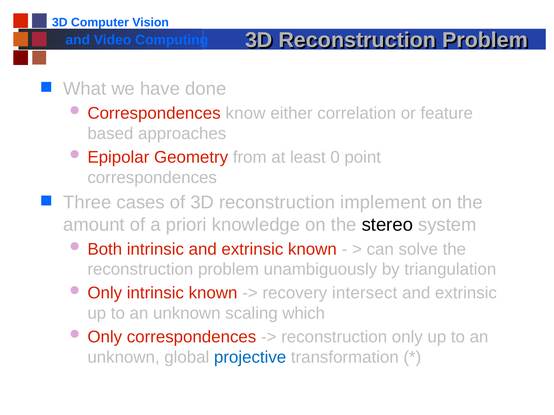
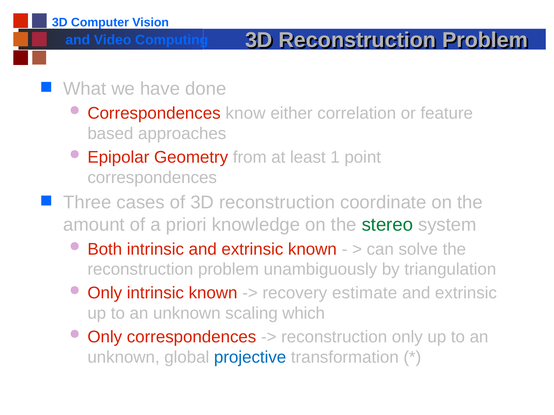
0: 0 -> 1 (335, 157)
implement: implement -> coordinate (383, 203)
stereo colour: black -> green (387, 225)
intersect: intersect -> estimate (365, 293)
